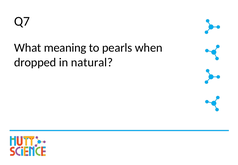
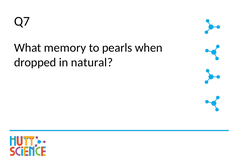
meaning: meaning -> memory (65, 48)
